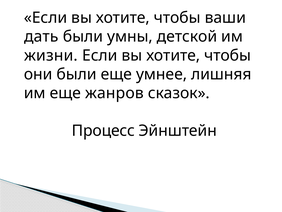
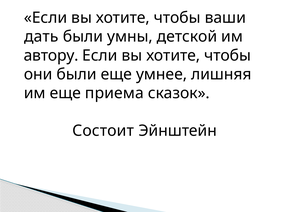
жизни: жизни -> автору (51, 55)
жанров: жанров -> приема (114, 93)
Процесс: Процесс -> Состоит (103, 130)
